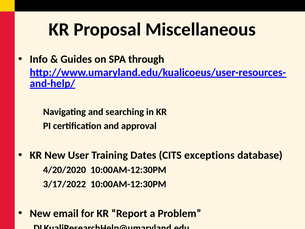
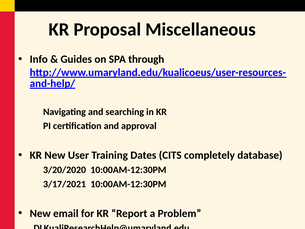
exceptions: exceptions -> completely (209, 155)
4/20/2020: 4/20/2020 -> 3/20/2020 (65, 170)
3/17/2022: 3/17/2022 -> 3/17/2021 (65, 184)
